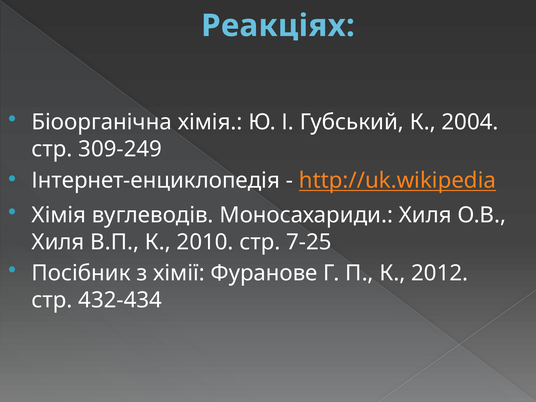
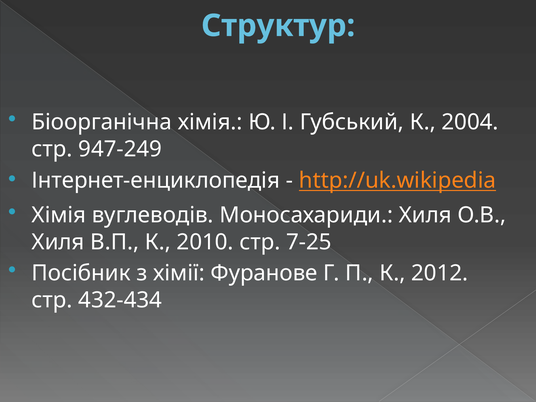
Реакціях: Реакціях -> Структур (278, 26)
309-249: 309-249 -> 947-249 (120, 149)
